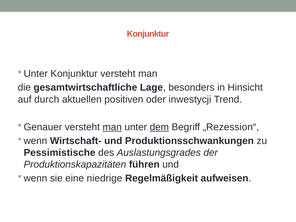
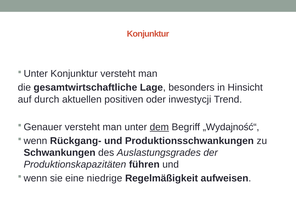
man underline: present -> none (112, 127)
„Rezession“: „Rezession“ -> „Wydajność“ (231, 127)
Wirtschaft-: Wirtschaft- -> Rückgang- (76, 141)
Pessimistische: Pessimistische -> Schwankungen (60, 153)
